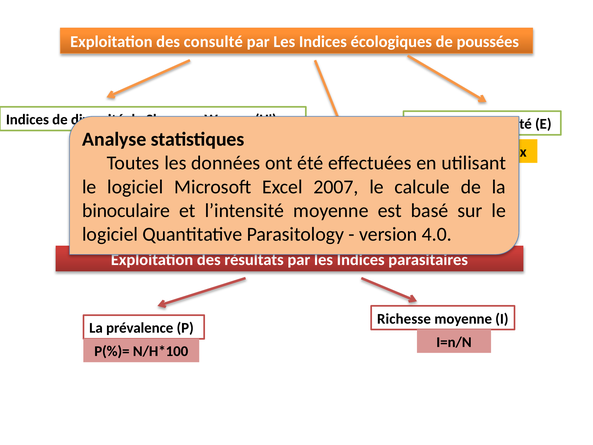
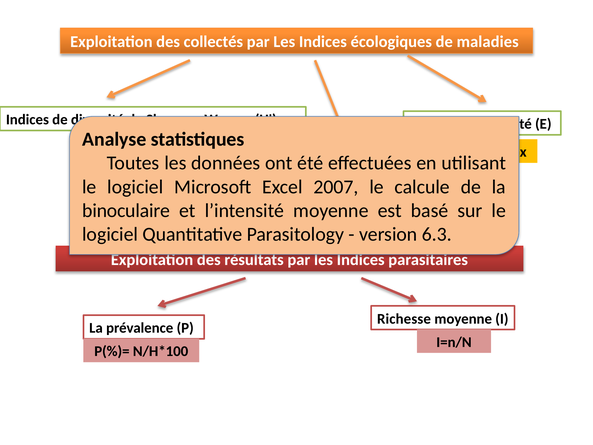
consulté: consulté -> collectés (213, 42)
poussées: poussées -> maladies (488, 42)
4.0: 4.0 -> 6.3 (437, 234)
